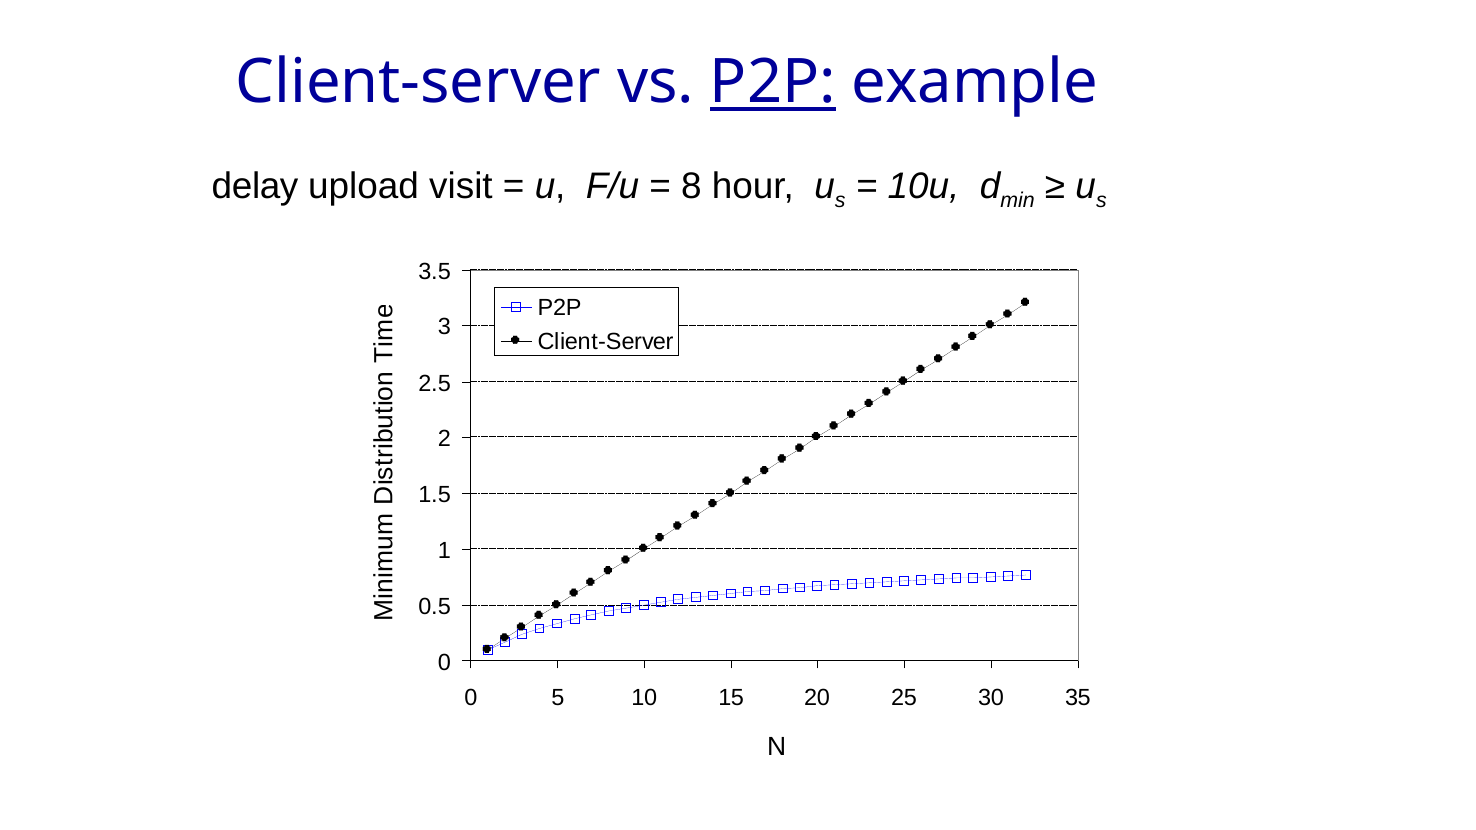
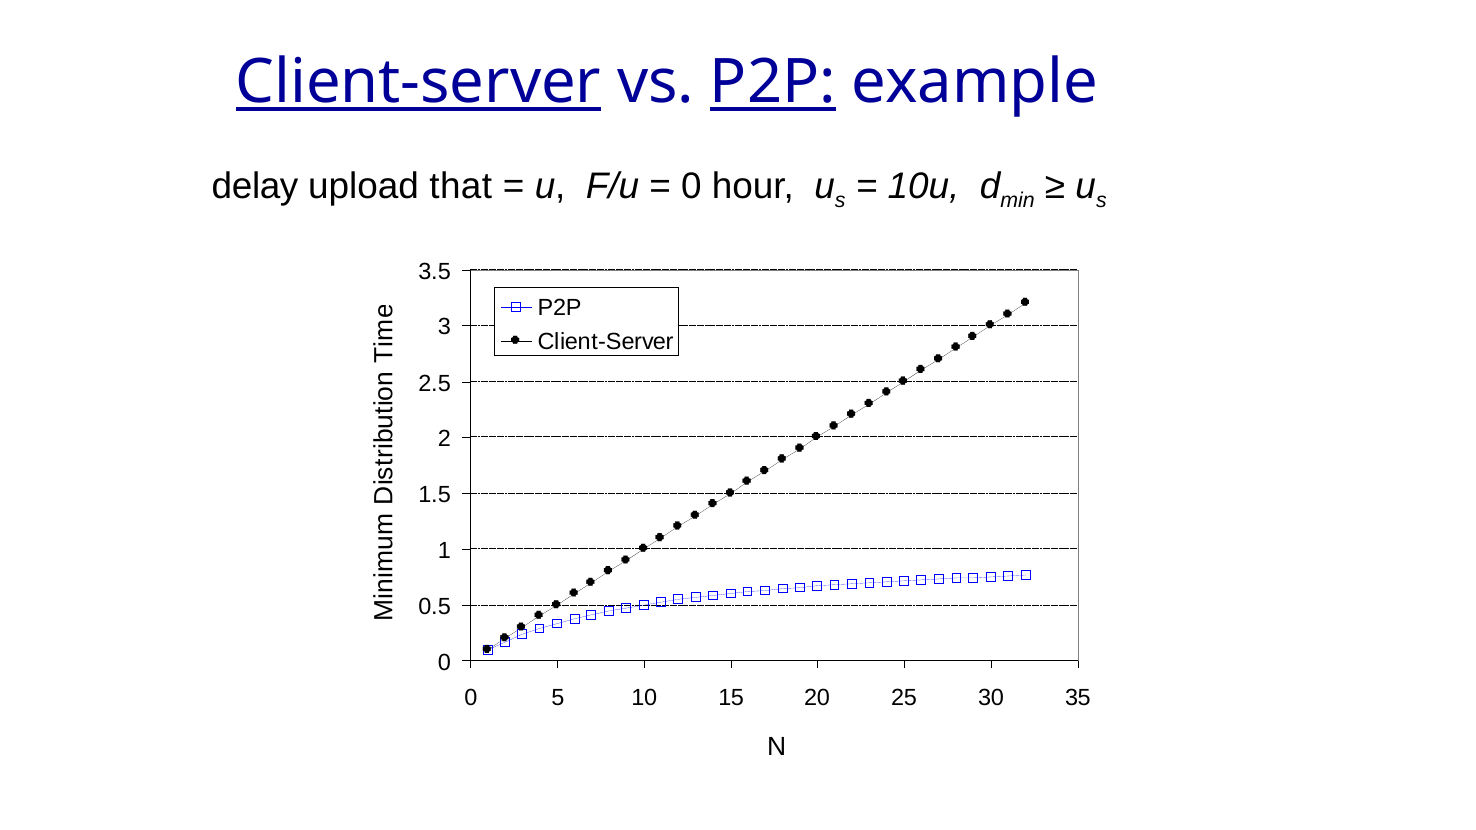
Client-server underline: none -> present (418, 83)
visit: visit -> that (461, 187)
8: 8 -> 0 (691, 187)
